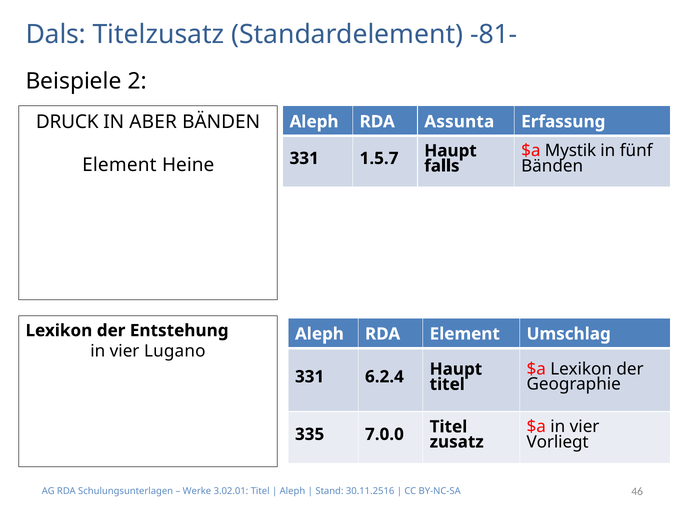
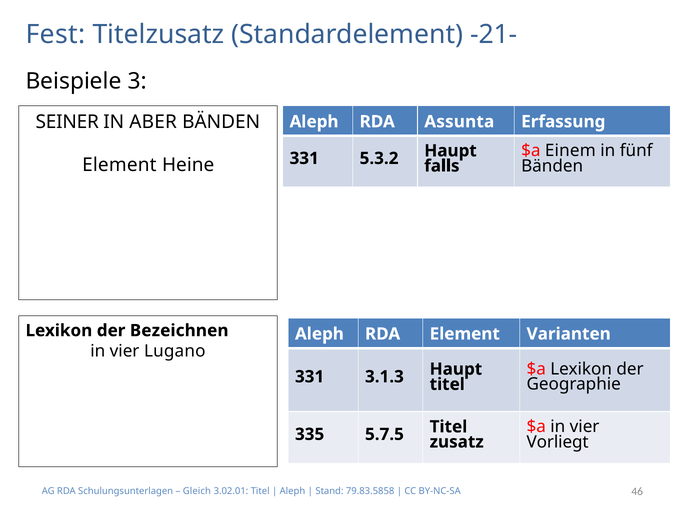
Dals: Dals -> Fest (56, 35)
-81-: -81- -> -21- (494, 35)
2: 2 -> 3 (137, 81)
DRUCK: DRUCK -> SEINER (67, 122)
Mystik: Mystik -> Einem (570, 151)
1.5.7: 1.5.7 -> 5.3.2 (379, 158)
Entstehung: Entstehung -> Bezeichnen (179, 331)
Umschlag: Umschlag -> Varianten (569, 334)
6.2.4: 6.2.4 -> 3.1.3 (384, 377)
7.0.0: 7.0.0 -> 5.7.5 (384, 434)
Werke: Werke -> Gleich (197, 491)
30.11.2516: 30.11.2516 -> 79.83.5858 (370, 491)
